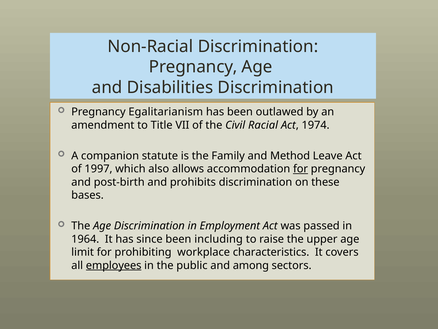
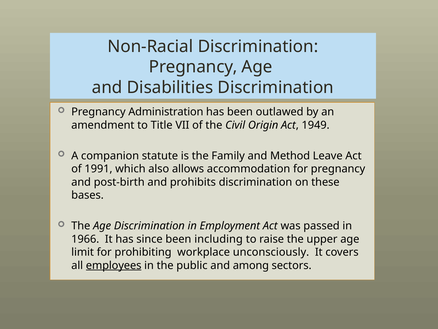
Egalitarianism: Egalitarianism -> Administration (166, 112)
Racial: Racial -> Origin (263, 125)
1974: 1974 -> 1949 (316, 125)
1997: 1997 -> 1991 (98, 169)
for underline: present -> none (301, 169)
1964: 1964 -> 1966 (85, 239)
characteristics: characteristics -> unconsciously (271, 252)
